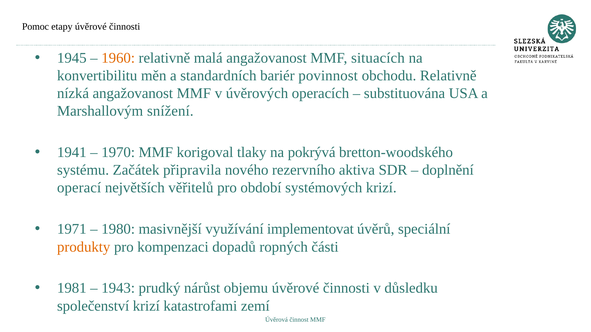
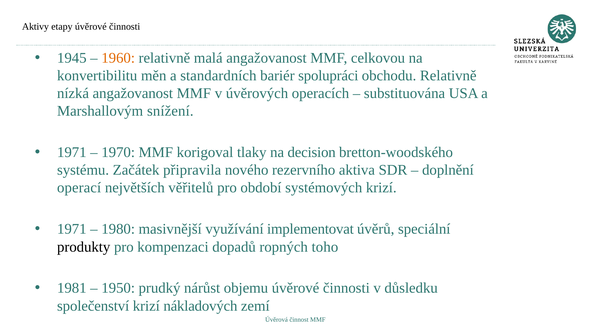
Pomoc: Pomoc -> Aktivy (35, 27)
situacích: situacích -> celkovou (378, 58)
povinnost: povinnost -> spolupráci (328, 76)
1941: 1941 -> 1971 (72, 153)
pokrývá: pokrývá -> decision (312, 153)
produkty colour: orange -> black (84, 247)
části: části -> toho (325, 247)
1943: 1943 -> 1950 (118, 289)
katastrofami: katastrofami -> nákladových (200, 306)
